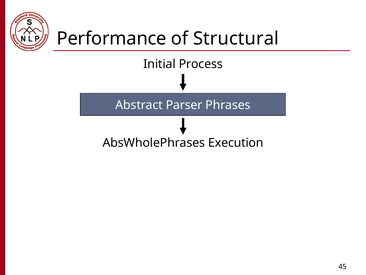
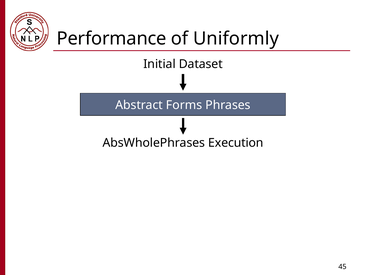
Structural: Structural -> Uniformly (236, 39)
Process: Process -> Dataset (201, 64)
Parser: Parser -> Forms (184, 105)
